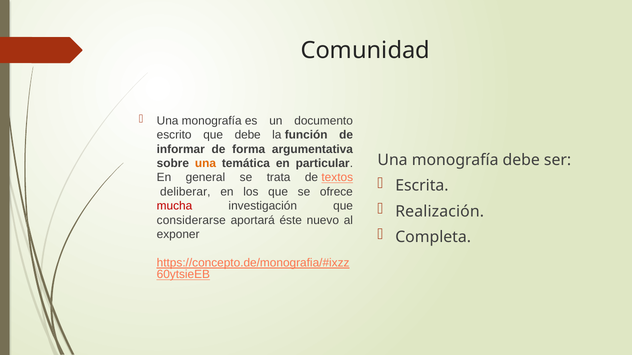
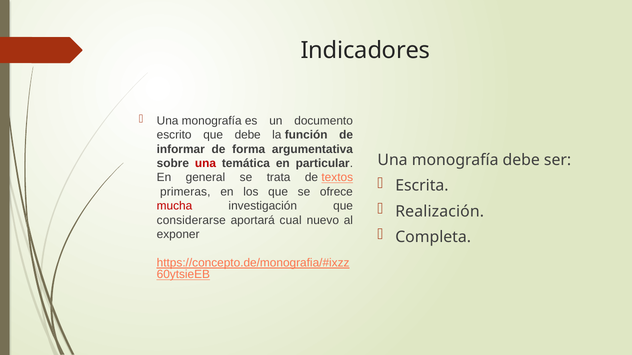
Comunidad: Comunidad -> Indicadores (365, 51)
una colour: orange -> red (205, 164)
deliberar: deliberar -> primeras (185, 192)
éste: éste -> cual (291, 220)
